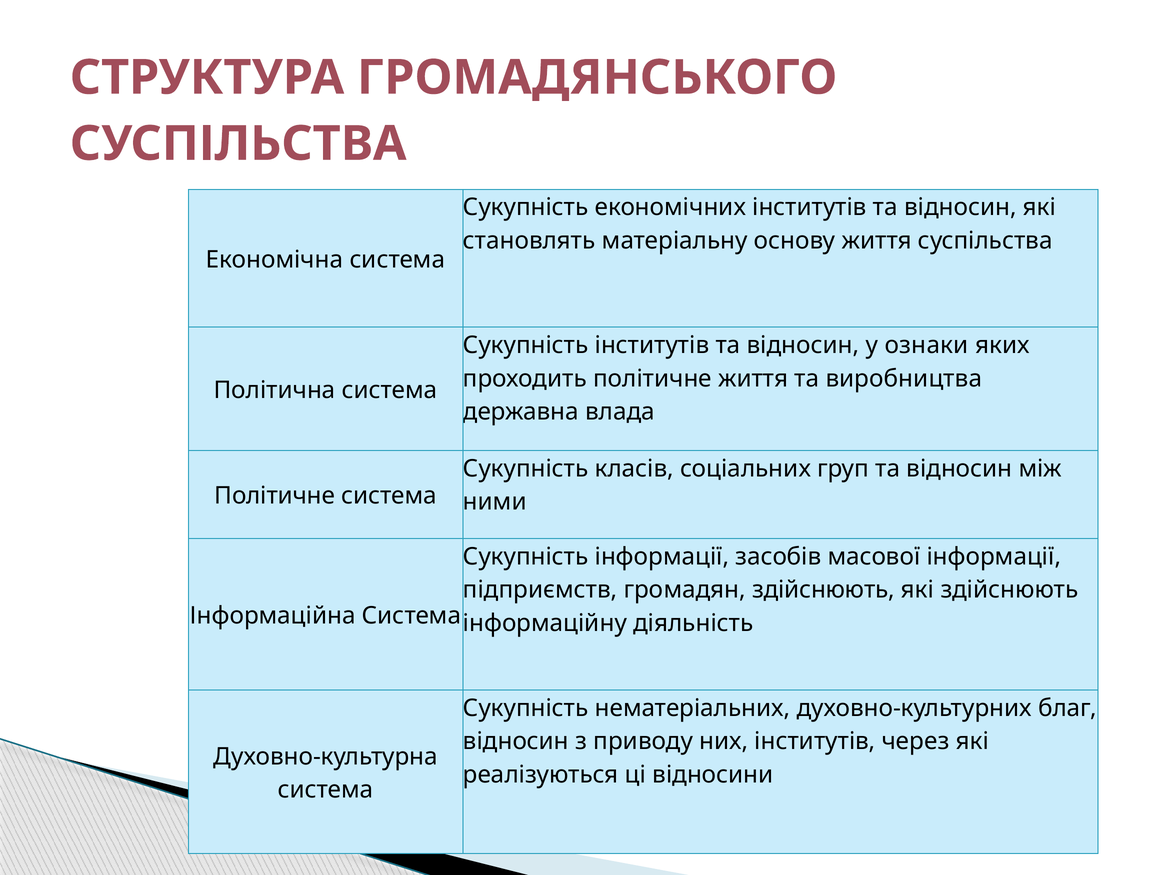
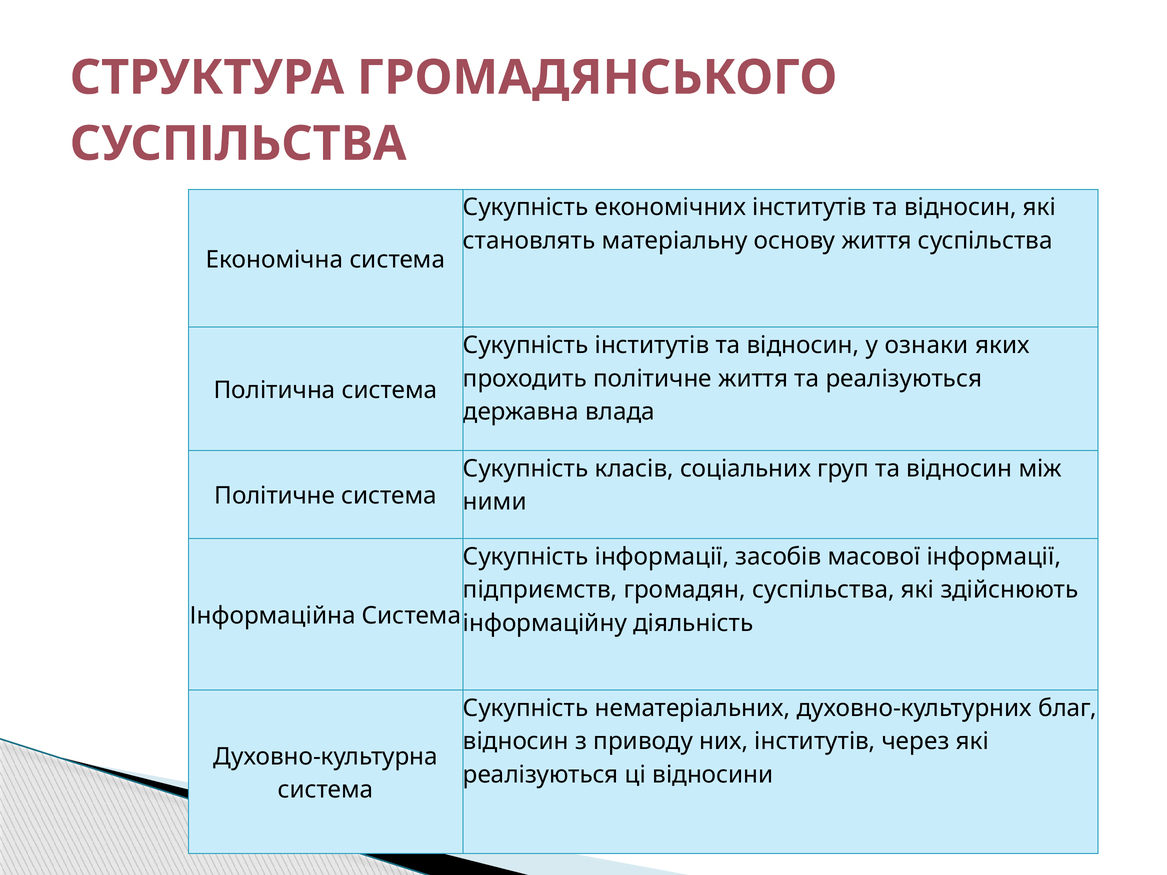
та виробництва: виробництва -> реалізуються (904, 379)
громадян здійснюють: здійснюють -> суспільства (823, 590)
